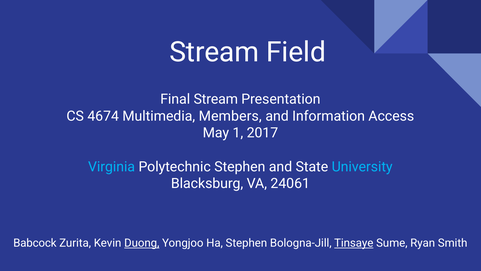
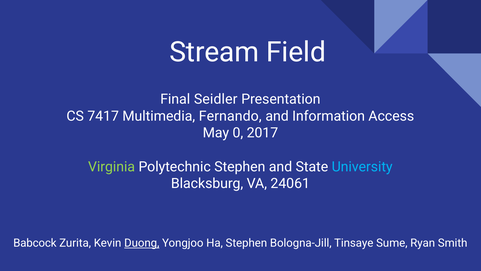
Final Stream: Stream -> Seidler (216, 99)
4674: 4674 -> 7417 (103, 116)
Members: Members -> Fernando (230, 116)
1: 1 -> 0 (238, 133)
Virginia colour: light blue -> light green (112, 166)
Tinsaye underline: present -> none (354, 243)
